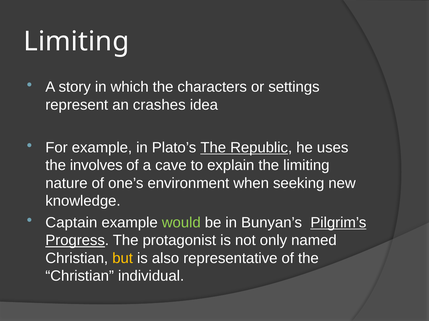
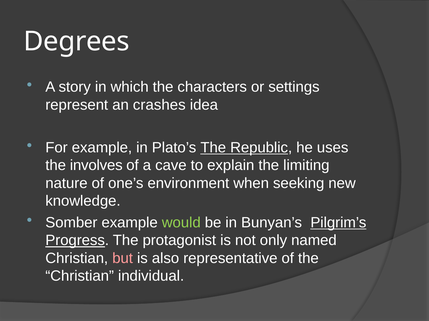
Limiting: Limiting -> Degrees (77, 42)
Captain: Captain -> Somber (71, 223)
but colour: yellow -> pink (123, 259)
